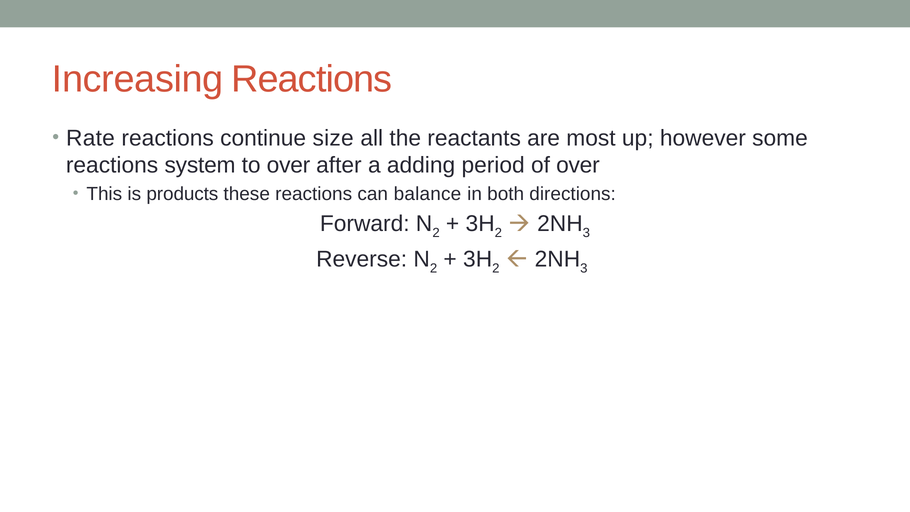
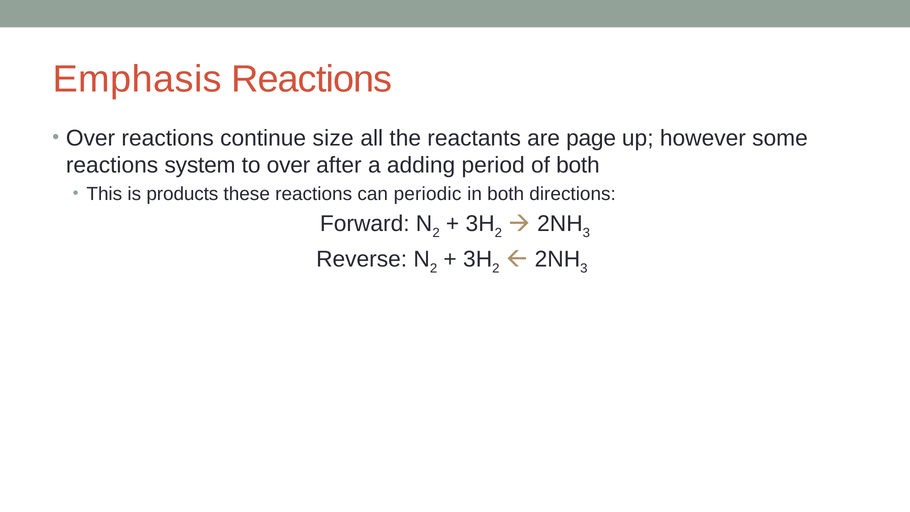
Increasing: Increasing -> Emphasis (137, 79)
Rate: Rate -> Over (91, 138)
most: most -> page (591, 138)
of over: over -> both (578, 165)
balance: balance -> periodic (428, 194)
